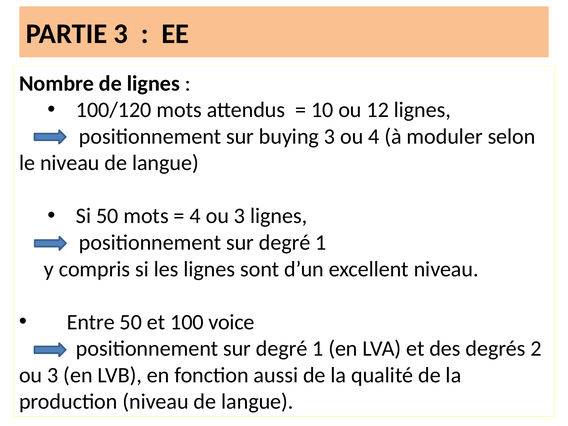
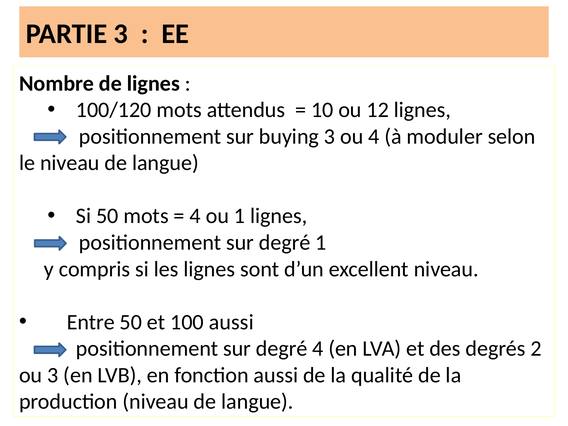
4 ou 3: 3 -> 1 (240, 216)
100 voice: voice -> aussi (231, 322)
1: 1 -> 4 (318, 349)
